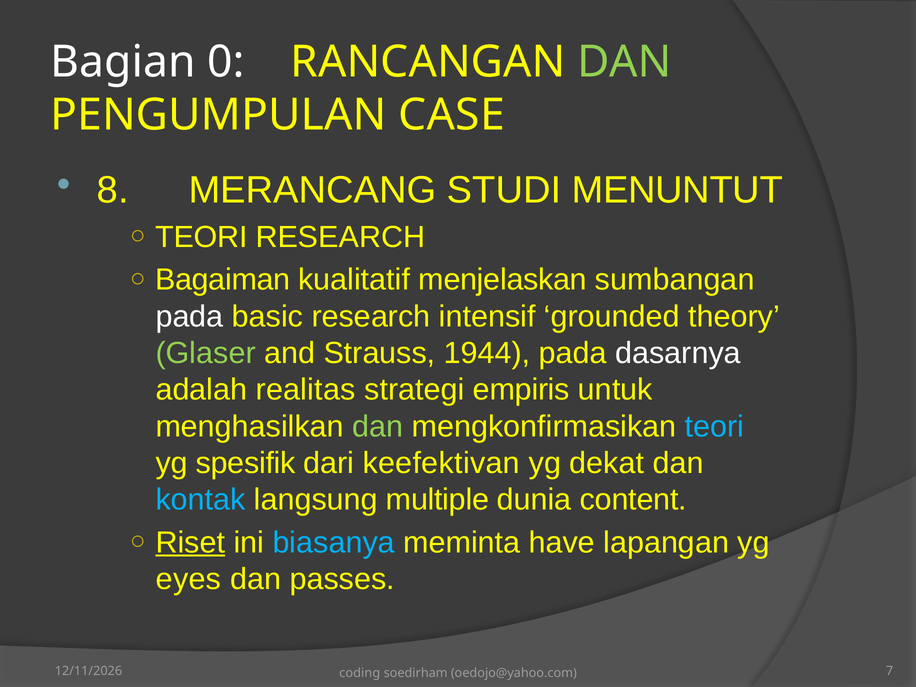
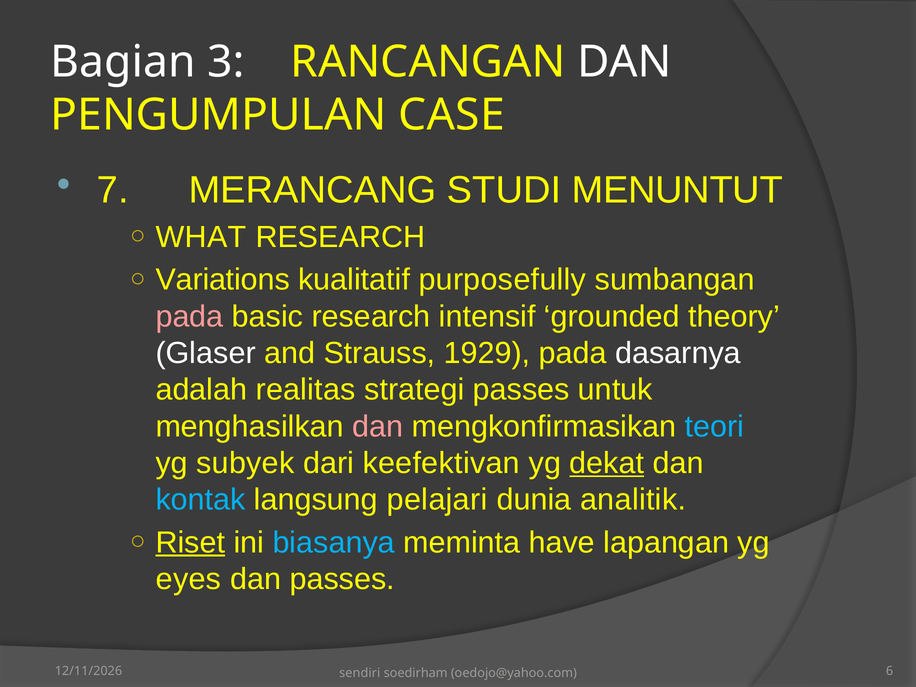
0: 0 -> 3 (226, 62)
DAN colour: light green -> white (624, 62)
8: 8 -> 7 (113, 190)
TEORI: TEORI -> WHAT (201, 237)
Bagaiman: Bagaiman -> Variations (223, 280)
menjelaskan: menjelaskan -> purposefully (502, 280)
pada colour: white -> pink (190, 317)
Glaser colour: light green -> white (206, 353)
1944: 1944 -> 1929 (487, 353)
strategi empiris: empiris -> passes (521, 390)
dan colour: light green -> pink (378, 426)
spesifik: spesifik -> subyek (245, 463)
dekat underline: none -> present (607, 463)
multiple: multiple -> pelajari (437, 500)
content: content -> analitik (633, 500)
coding: coding -> sendiri (360, 673)
7: 7 -> 6 (890, 671)
